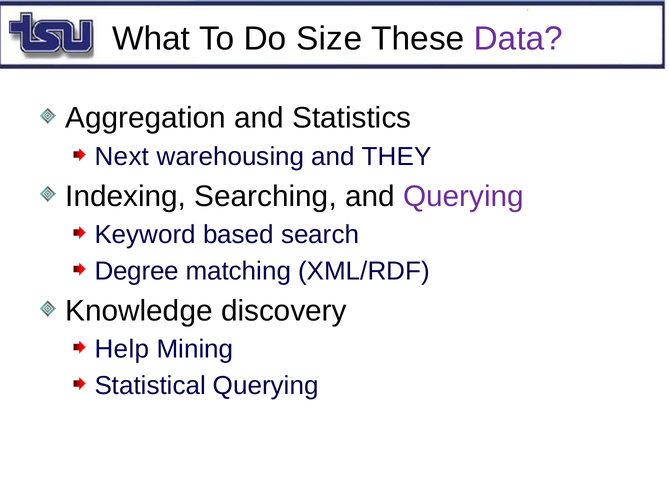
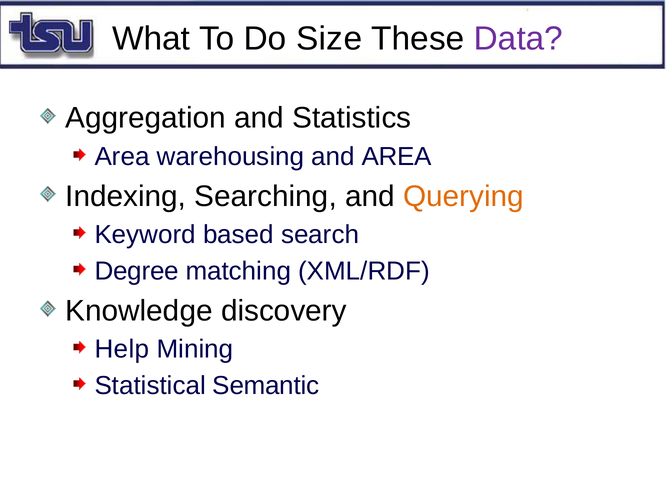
Next: Next -> Area (122, 157)
and THEY: THEY -> AREA (397, 157)
Querying colour: purple -> orange (464, 196)
Statistical Querying: Querying -> Semantic (266, 386)
